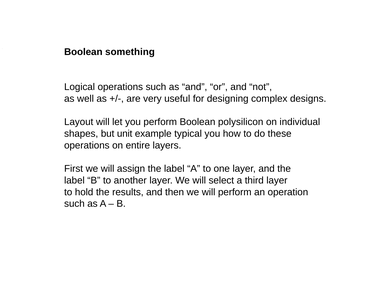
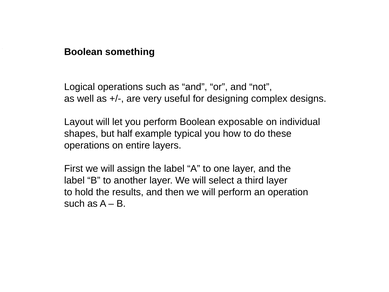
polysilicon: polysilicon -> exposable (241, 122)
unit: unit -> half (125, 134)
